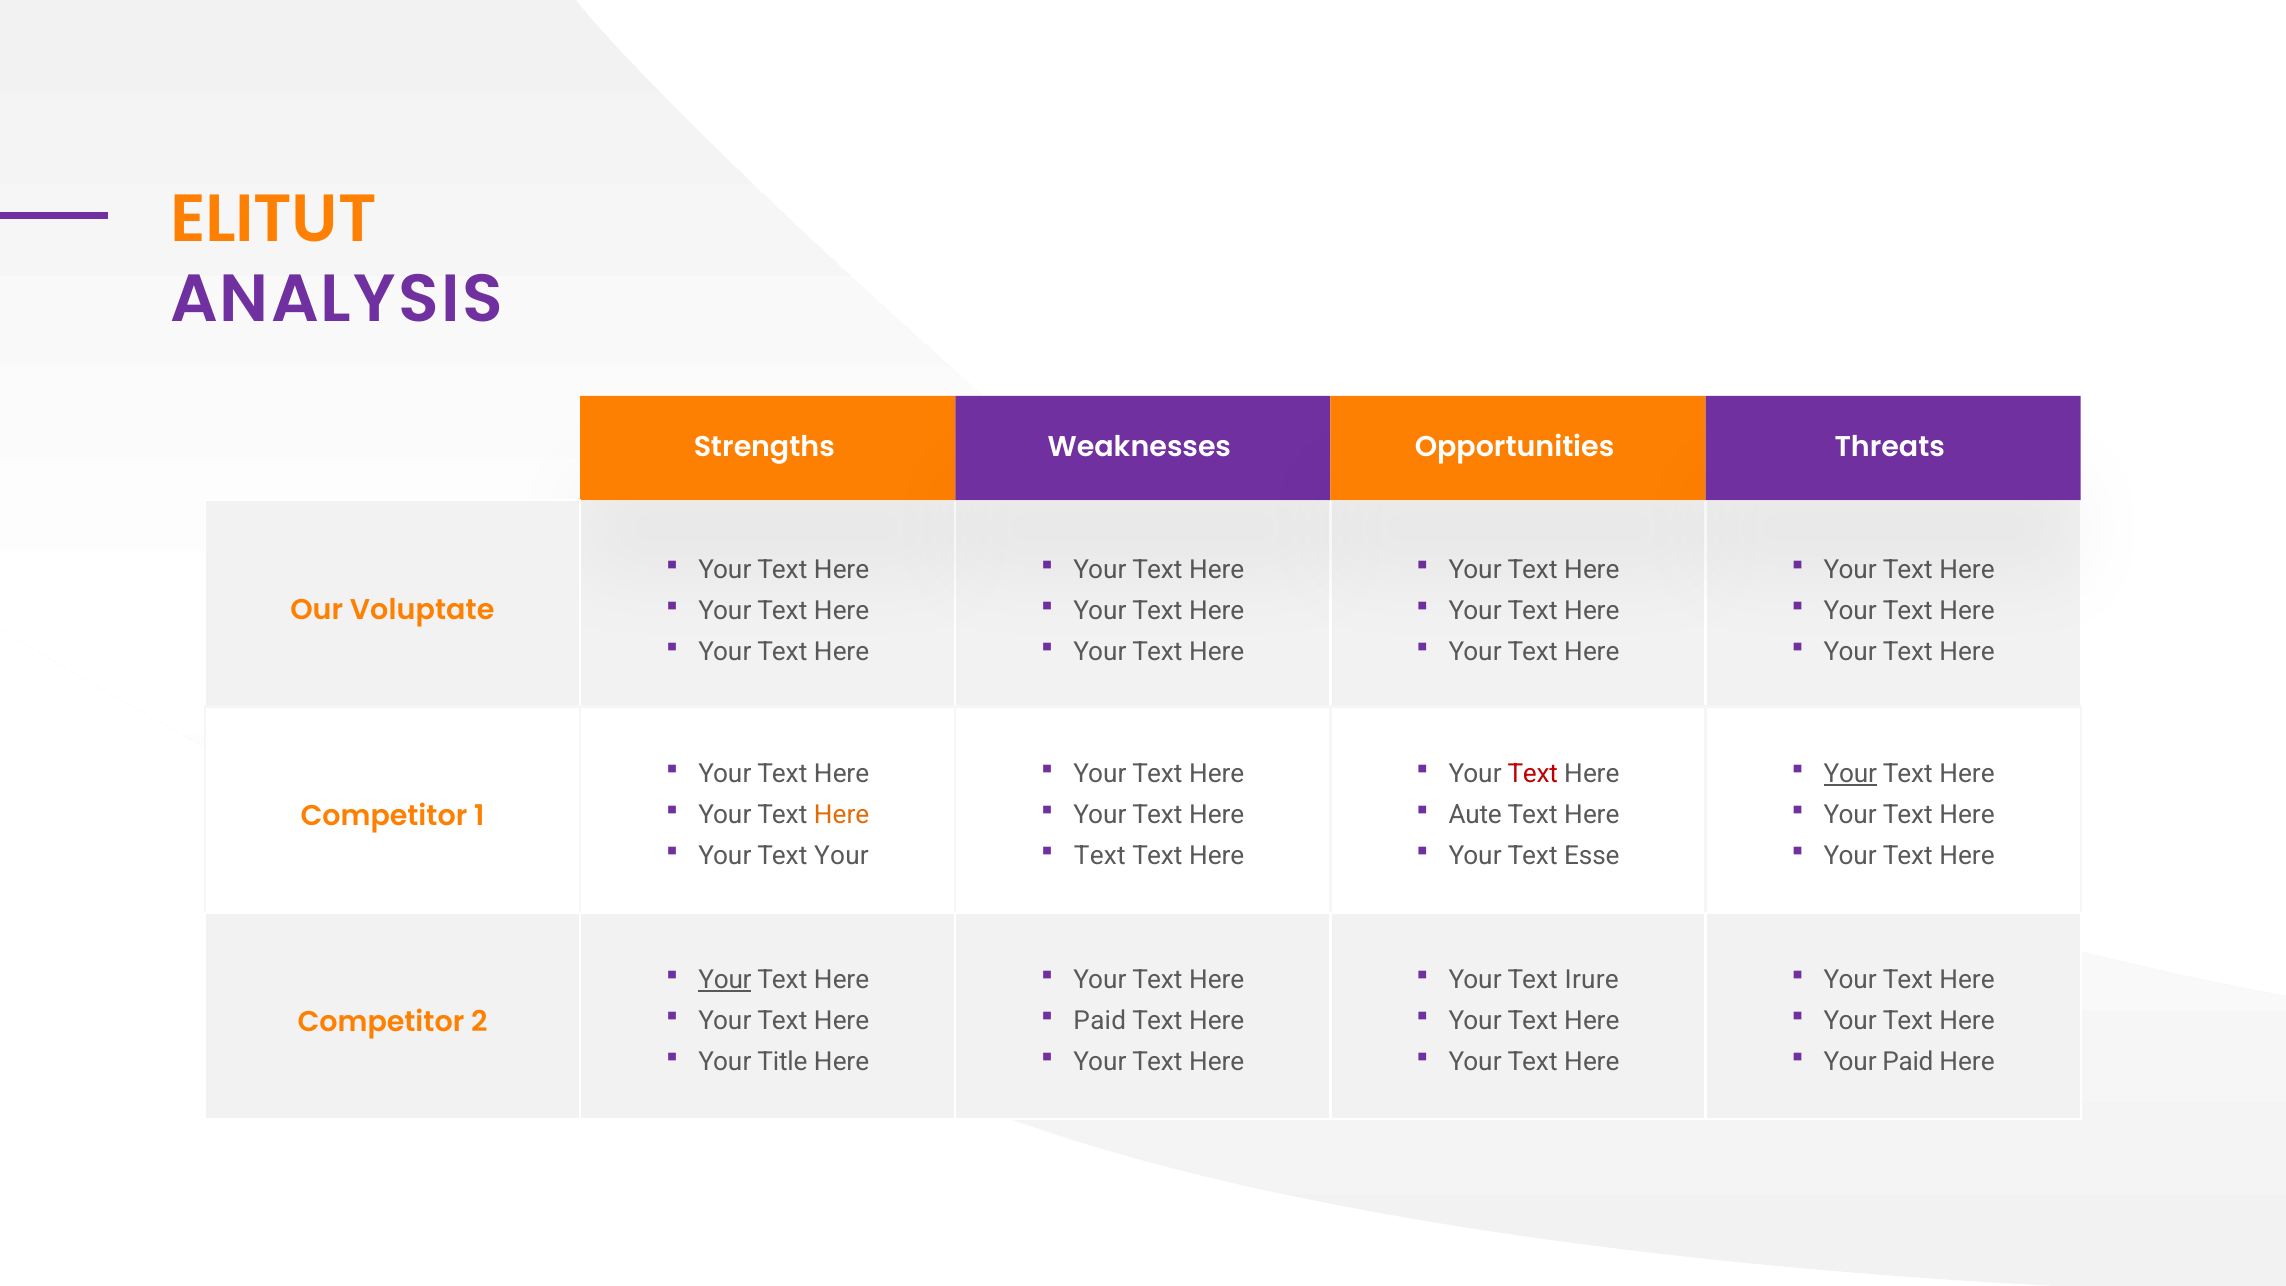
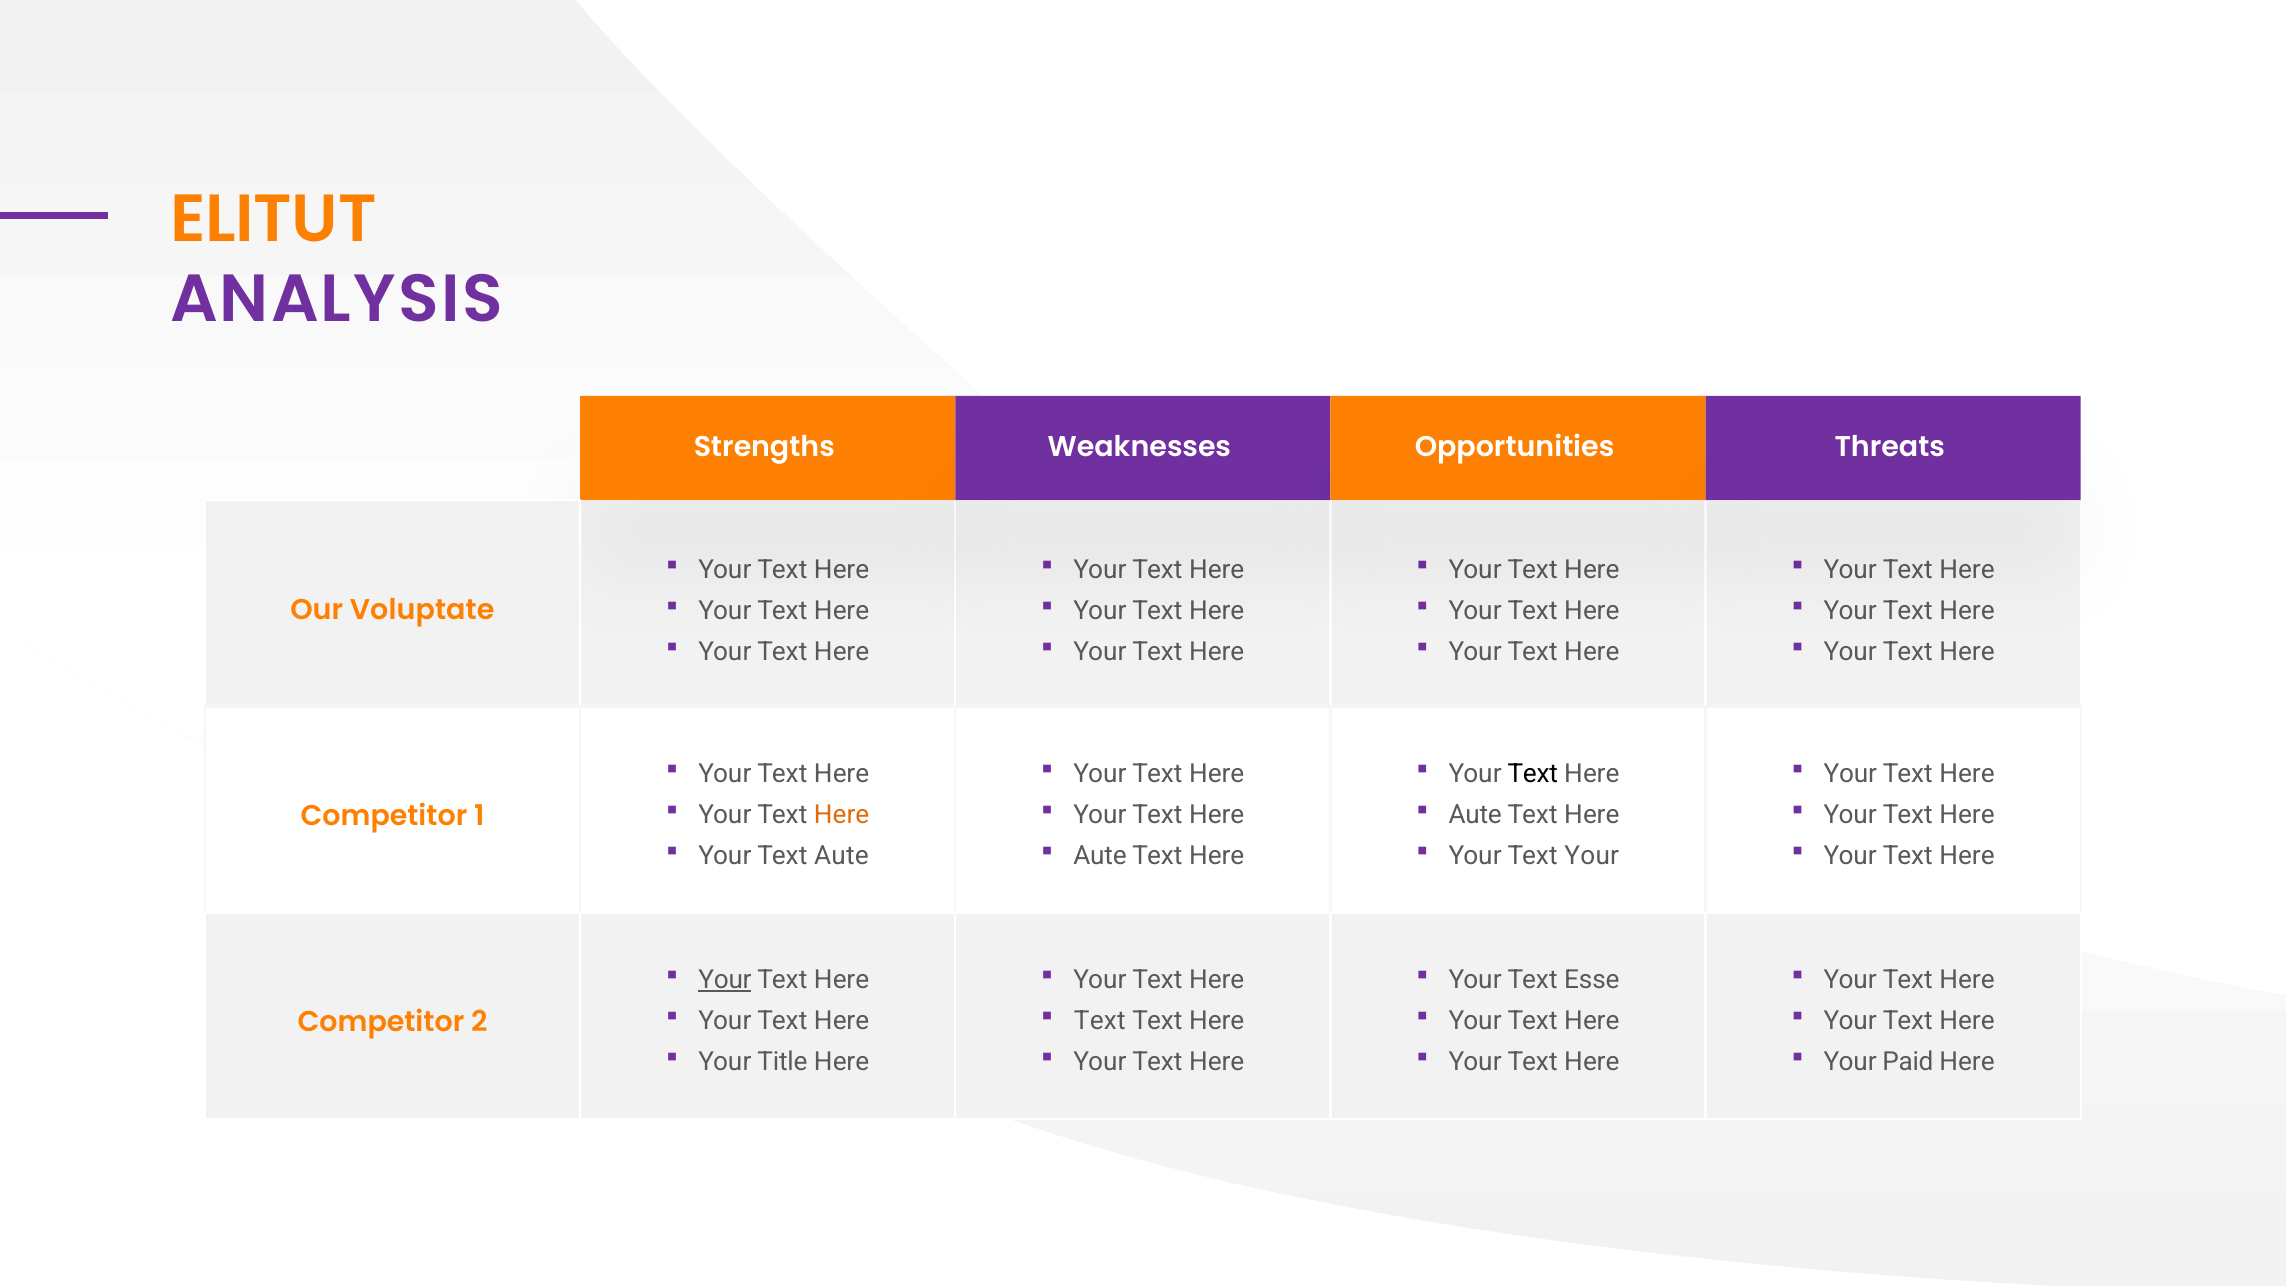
Text colour: red -> black (1533, 774)
Your underline: present -> none (1850, 774)
Text Your: Your -> Aute (841, 856)
Text: Text -> Aute (1100, 856)
Text Esse: Esse -> Your (1592, 856)
Irure: Irure -> Esse (1592, 980)
Paid: Paid -> Text (1100, 1021)
